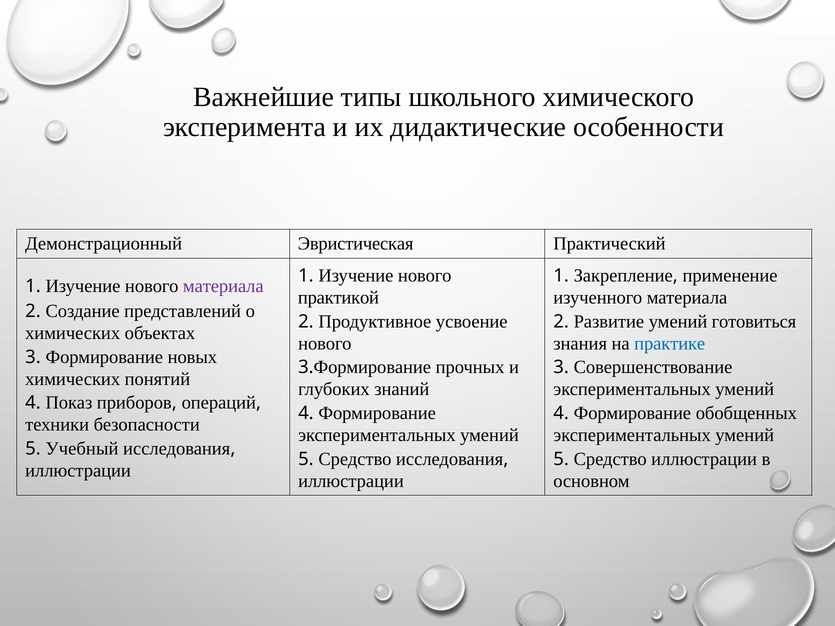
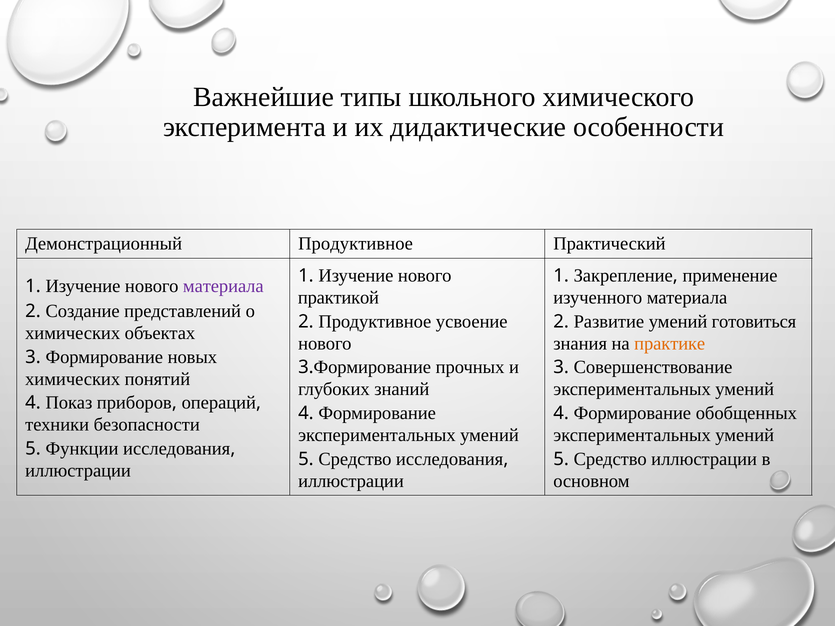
Демонстрационный Эвристическая: Эвристическая -> Продуктивное (356, 244)
практике colour: blue -> orange (670, 344)
Учебный: Учебный -> Функции (82, 449)
